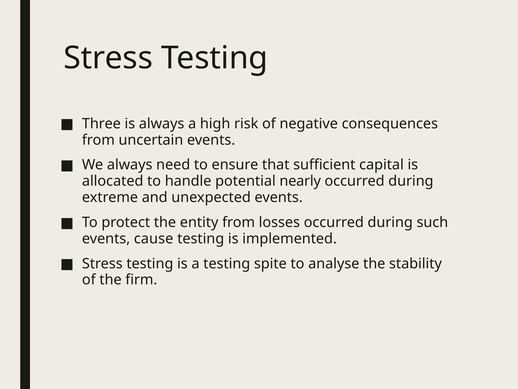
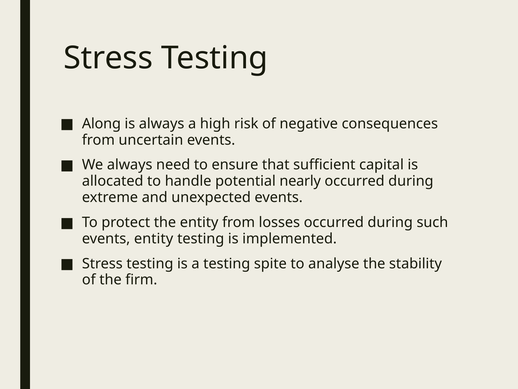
Three: Three -> Along (101, 124)
events cause: cause -> entity (154, 238)
